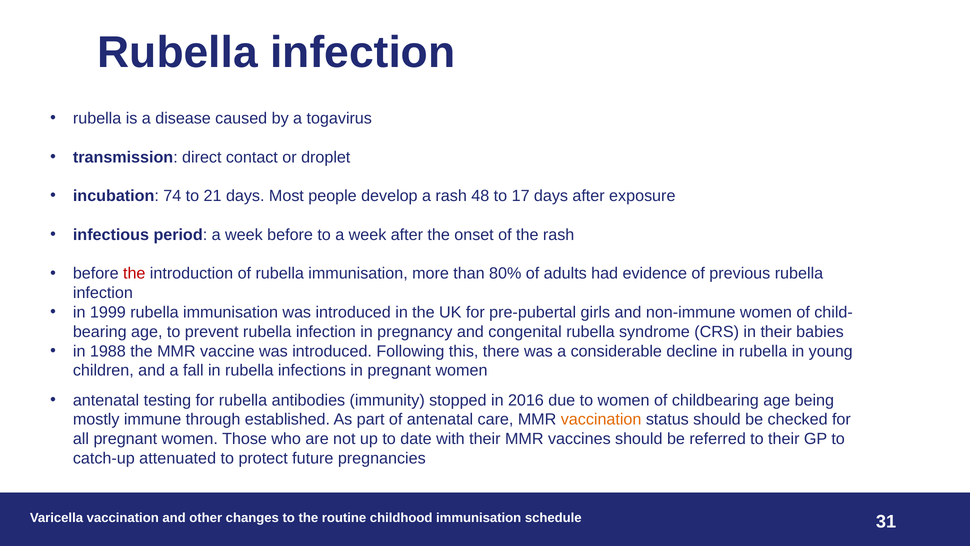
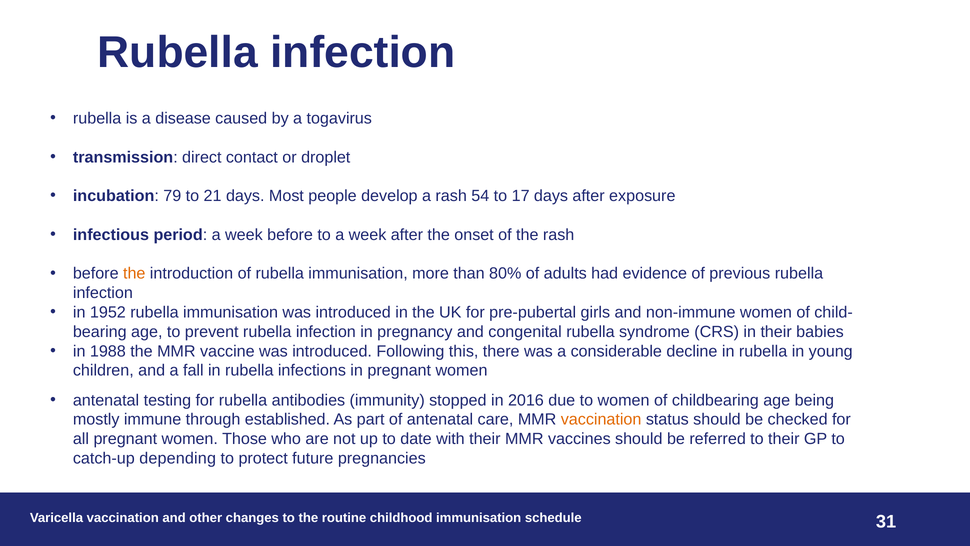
74: 74 -> 79 (172, 196)
48: 48 -> 54 (480, 196)
the colour: red -> orange (134, 273)
1999: 1999 -> 1952 (108, 312)
attenuated: attenuated -> depending (178, 458)
